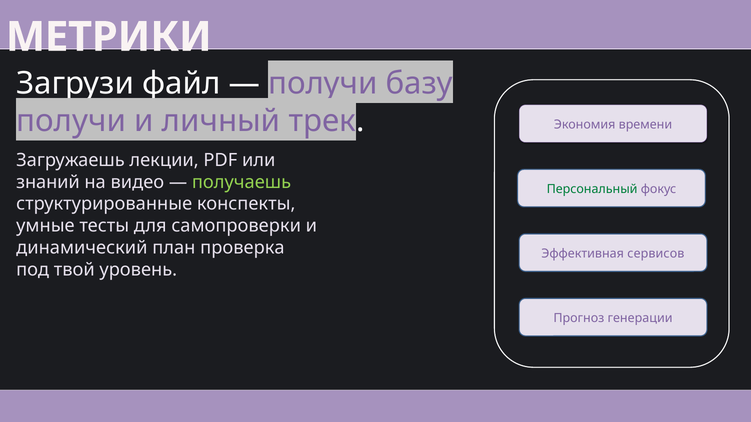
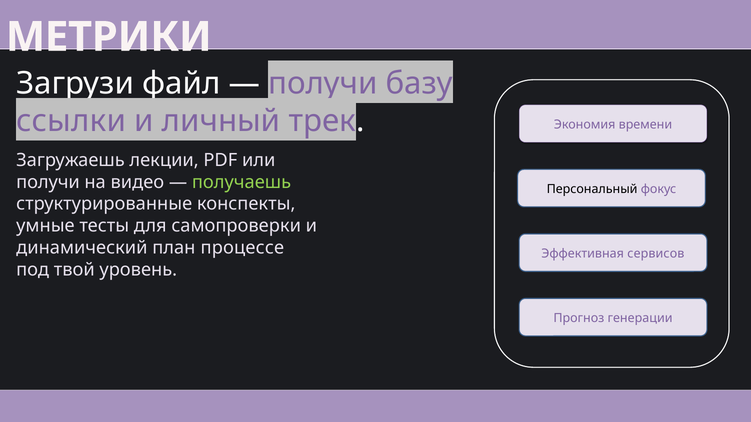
получи: получи -> ссылки (71, 121)
знаний: знаний -> получи (48, 182)
Персональный colour: green -> black (592, 189)
проверка: проверка -> процессе (242, 248)
